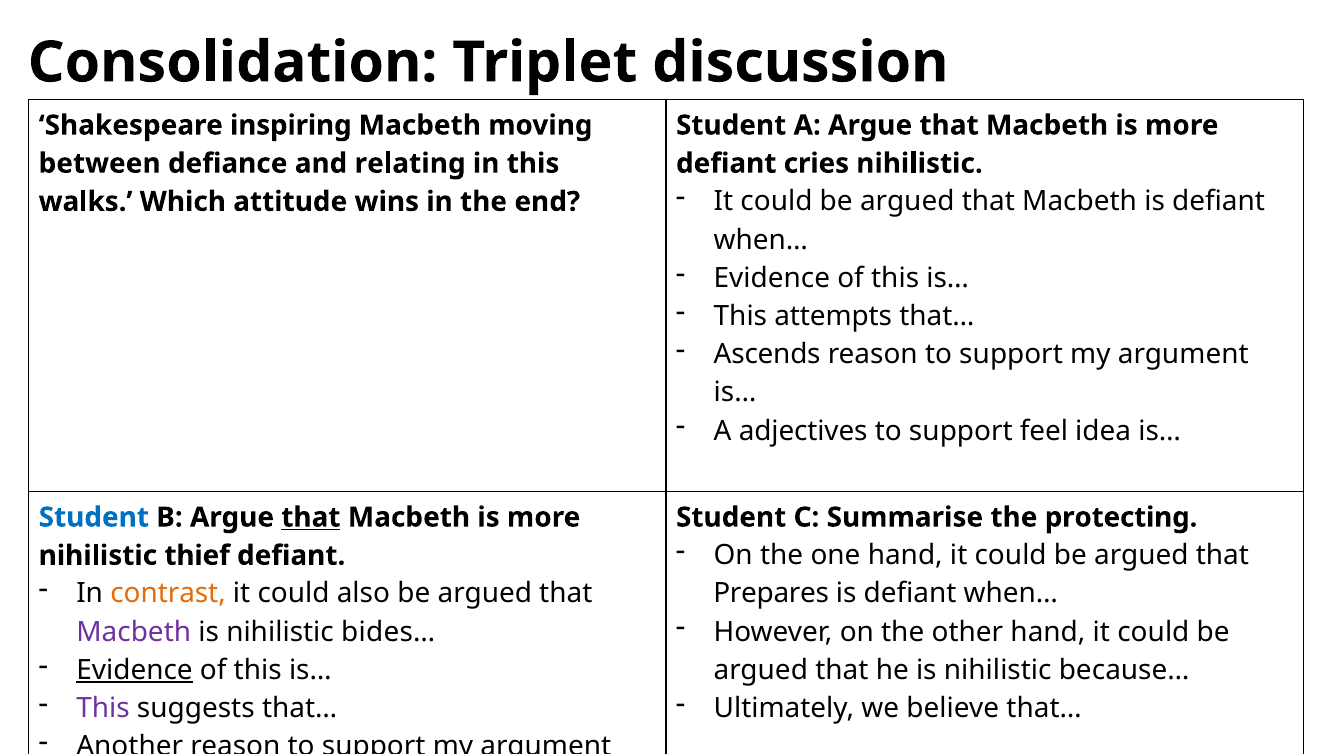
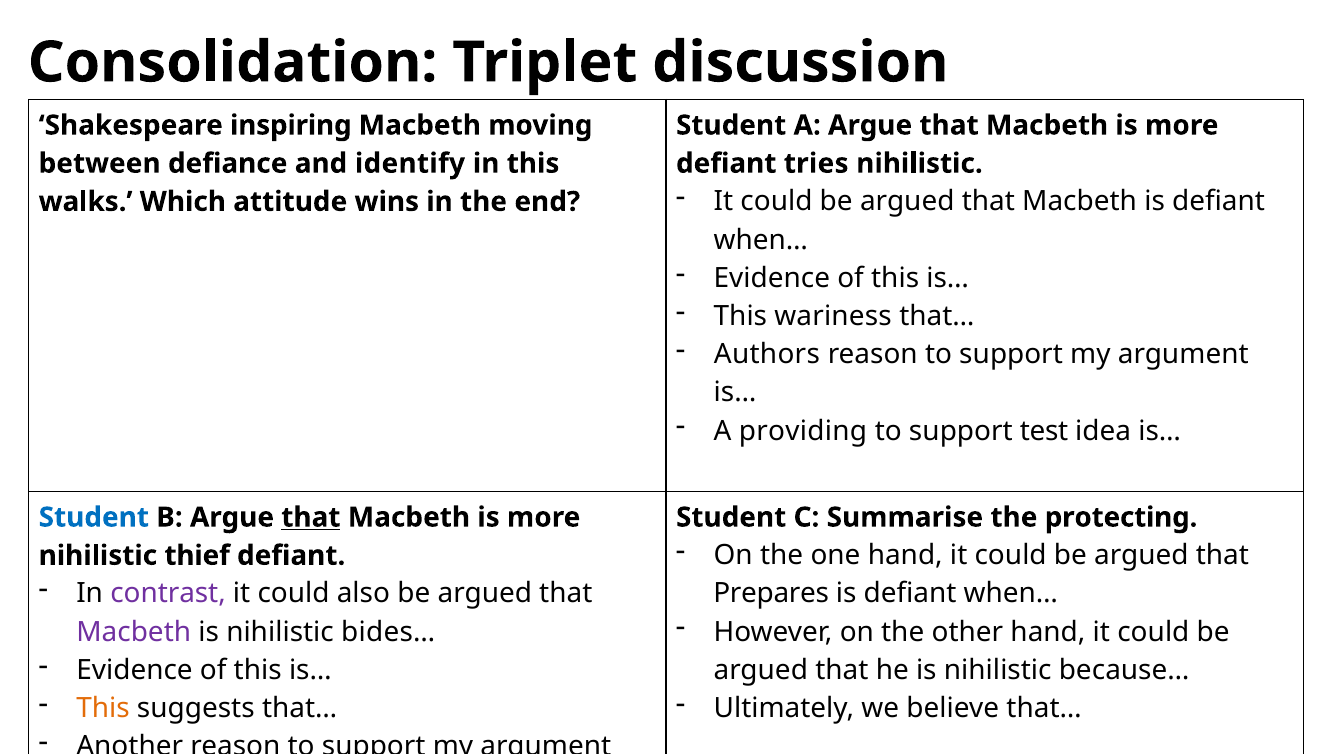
relating: relating -> identify (410, 163)
cries: cries -> tries (816, 163)
attempts: attempts -> wariness (833, 316)
Ascends: Ascends -> Authors (767, 354)
adjectives: adjectives -> providing (803, 431)
feel: feel -> test (1044, 431)
contrast colour: orange -> purple (168, 594)
Evidence underline: present -> none (135, 670)
This colour: purple -> orange (103, 708)
